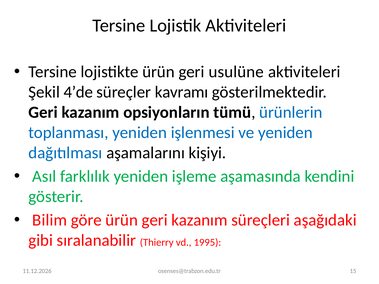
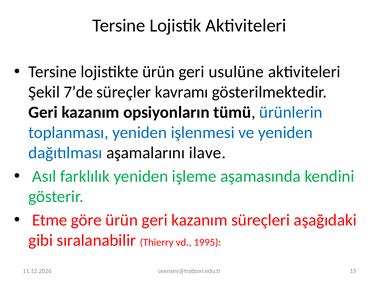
4’de: 4’de -> 7’de (78, 92)
kişiyi: kişiyi -> ilave (207, 153)
Bilim: Bilim -> Etme (50, 220)
